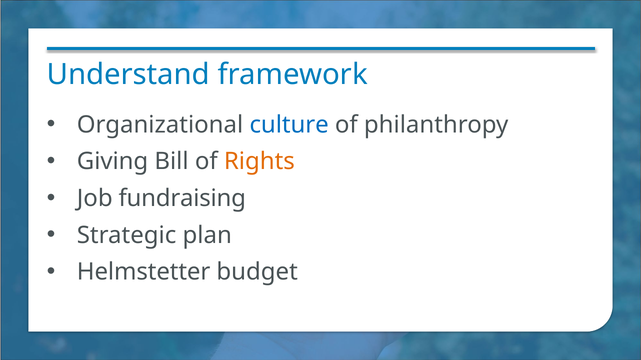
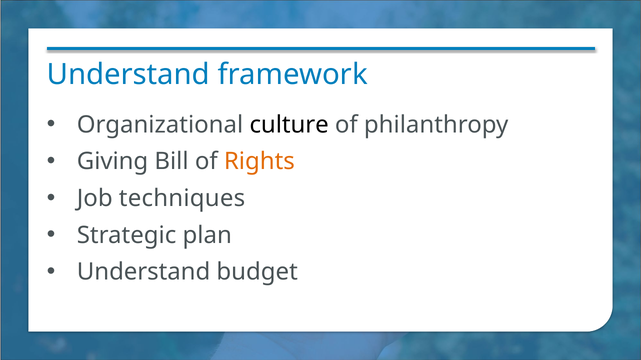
culture colour: blue -> black (289, 125)
fundraising: fundraising -> techniques (182, 199)
Helmstetter: Helmstetter -> Understand (144, 272)
